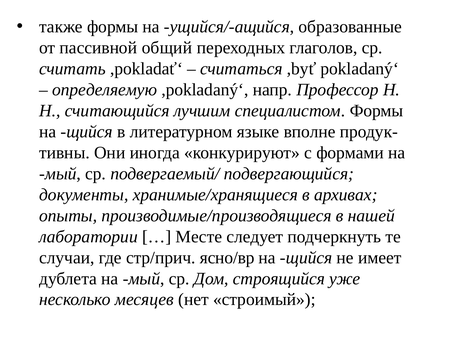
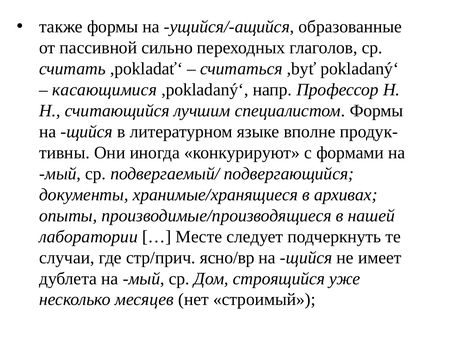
общий: общий -> сильно (167, 48)
определяемую: определяемую -> касающимися (105, 90)
